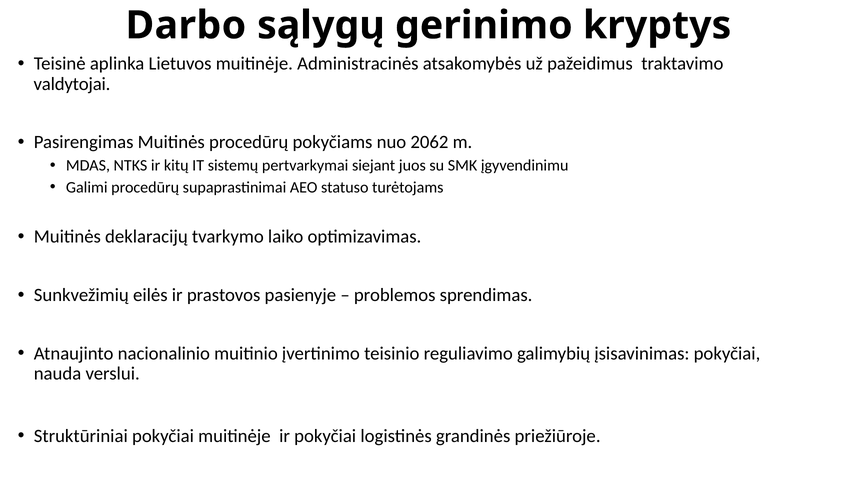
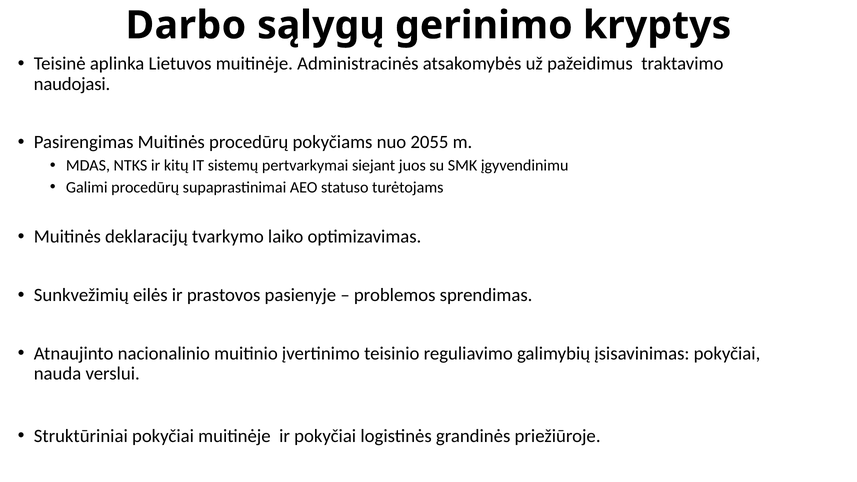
valdytojai: valdytojai -> naudojasi (72, 84)
2062: 2062 -> 2055 (429, 142)
